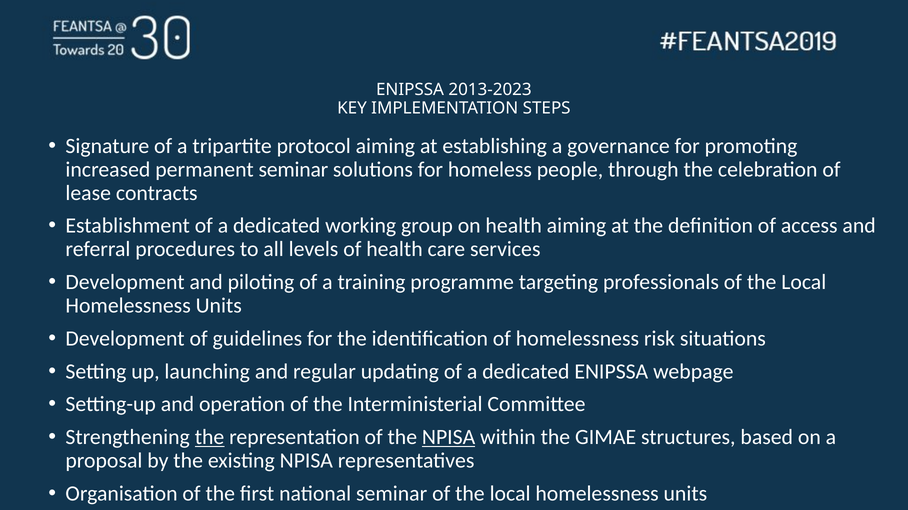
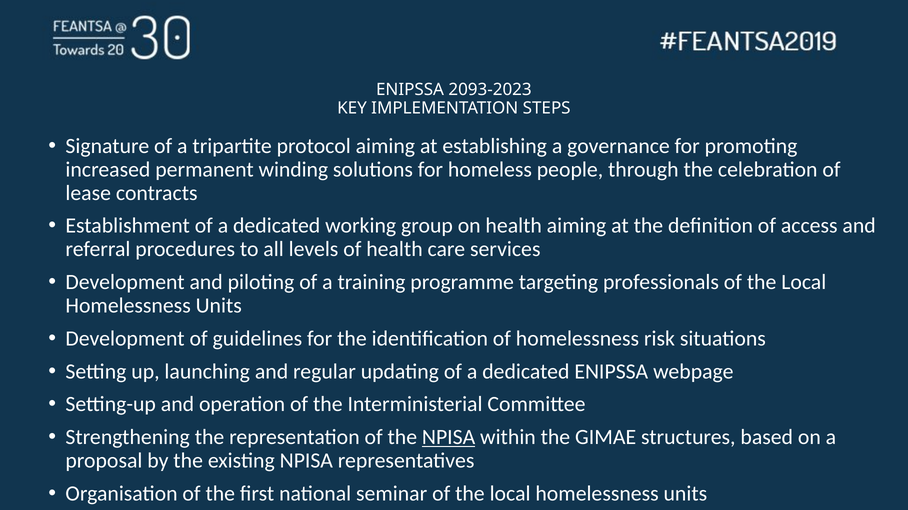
2013-2023: 2013-2023 -> 2093-2023 (490, 90)
permanent seminar: seminar -> winding (293, 170)
the underline: present -> none (210, 438)
